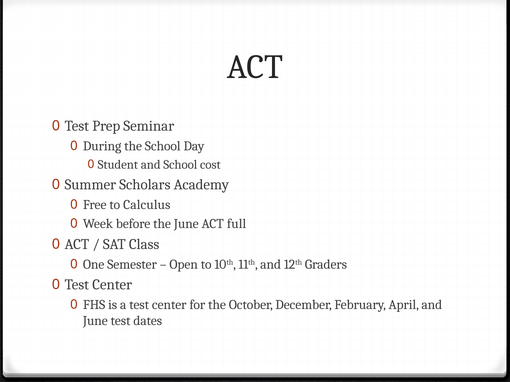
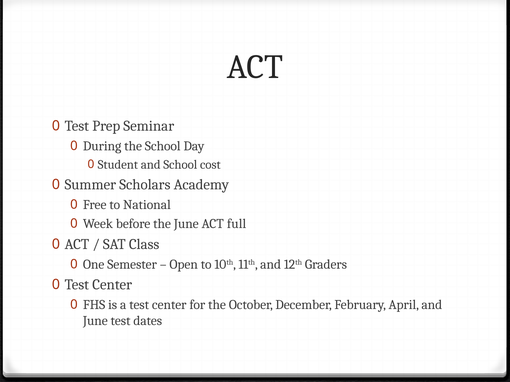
Calculus: Calculus -> National (147, 205)
